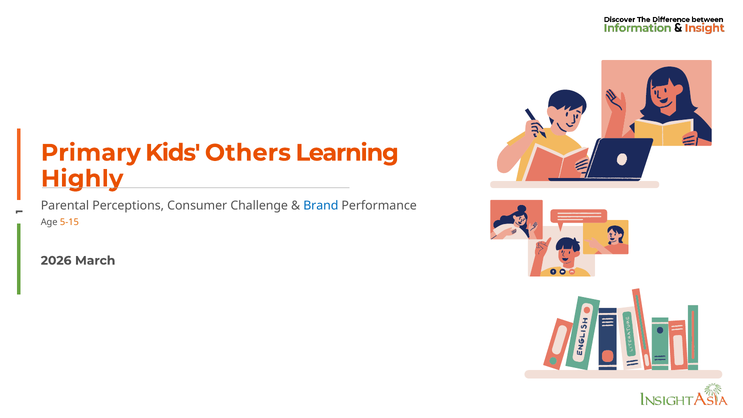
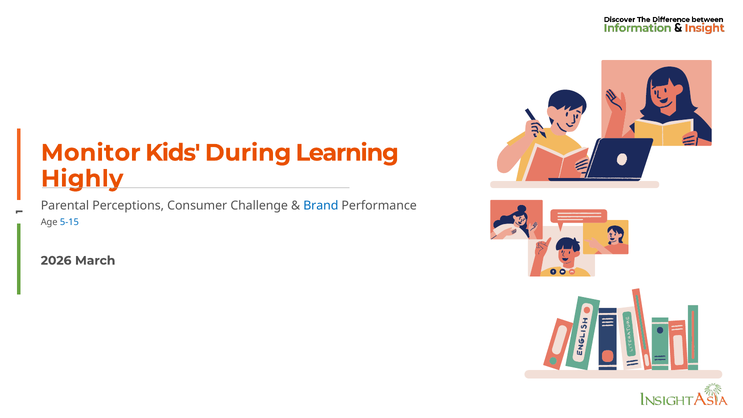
Primary: Primary -> Monitor (91, 153)
Others: Others -> During (248, 153)
5-15 colour: orange -> blue (69, 222)
